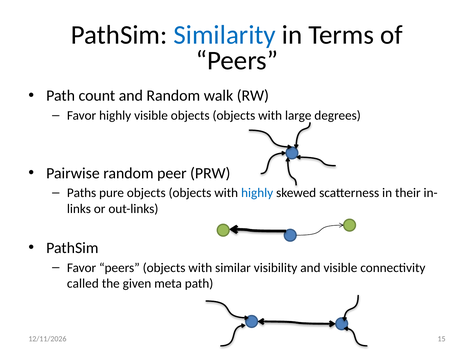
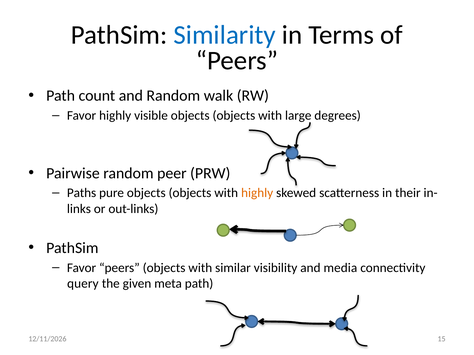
highly colour: blue -> orange (257, 193)
and visible: visible -> media (340, 268)
called: called -> query (83, 284)
